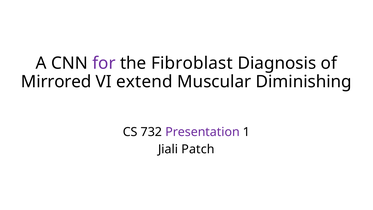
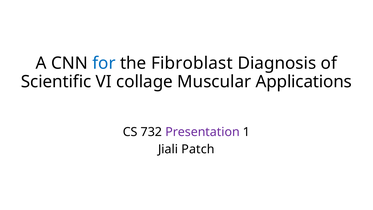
for colour: purple -> blue (104, 63)
Mirrored: Mirrored -> Scientific (56, 82)
extend: extend -> collage (144, 82)
Diminishing: Diminishing -> Applications (304, 82)
